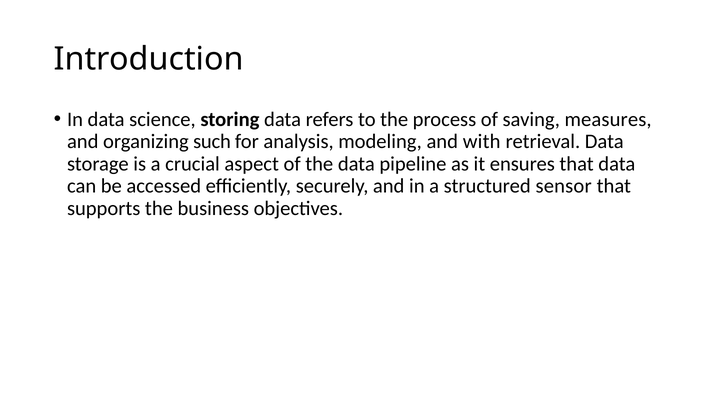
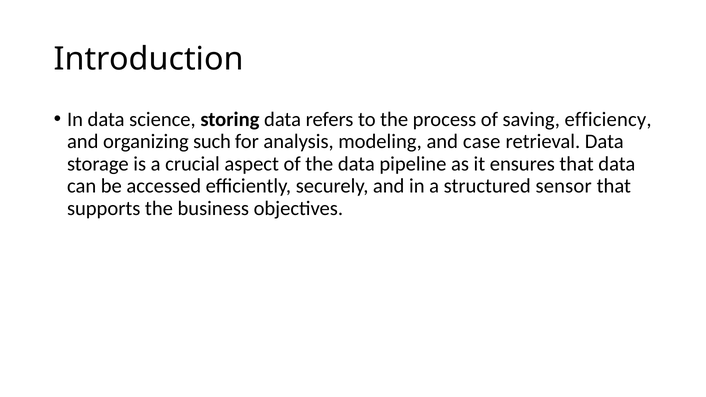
measures: measures -> efficiency (608, 119)
with: with -> case (482, 142)
